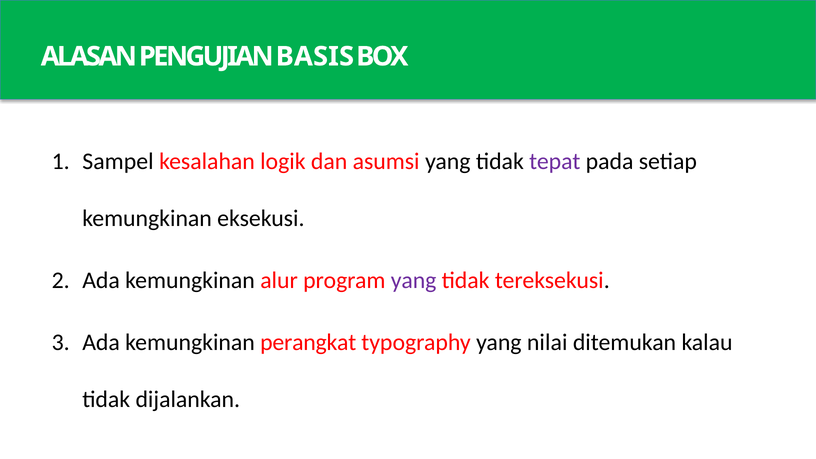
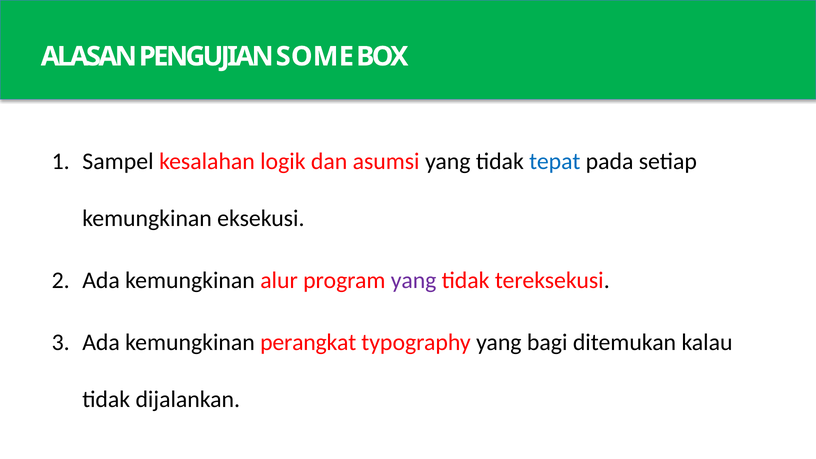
BASIS: BASIS -> SOME (315, 56)
tepat colour: purple -> blue (555, 161)
nilai: nilai -> bagi (547, 343)
